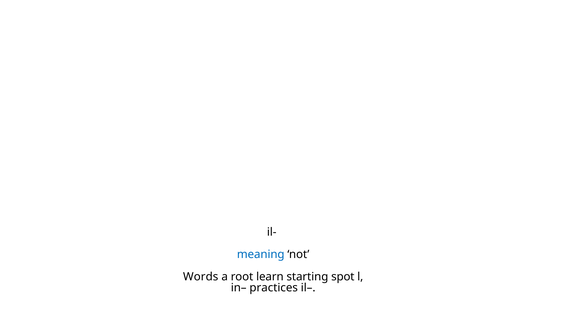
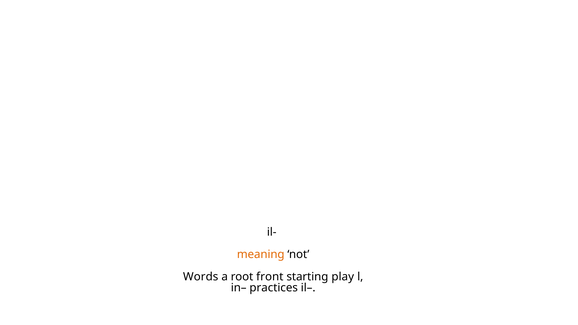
meaning colour: blue -> orange (261, 254)
learn: learn -> front (270, 277)
spot: spot -> play (343, 277)
